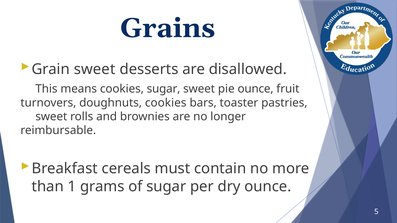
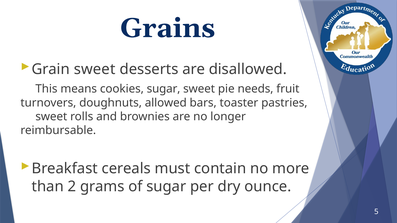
pie ounce: ounce -> needs (255, 89)
doughnuts cookies: cookies -> allowed (166, 103)
1: 1 -> 2 (72, 187)
